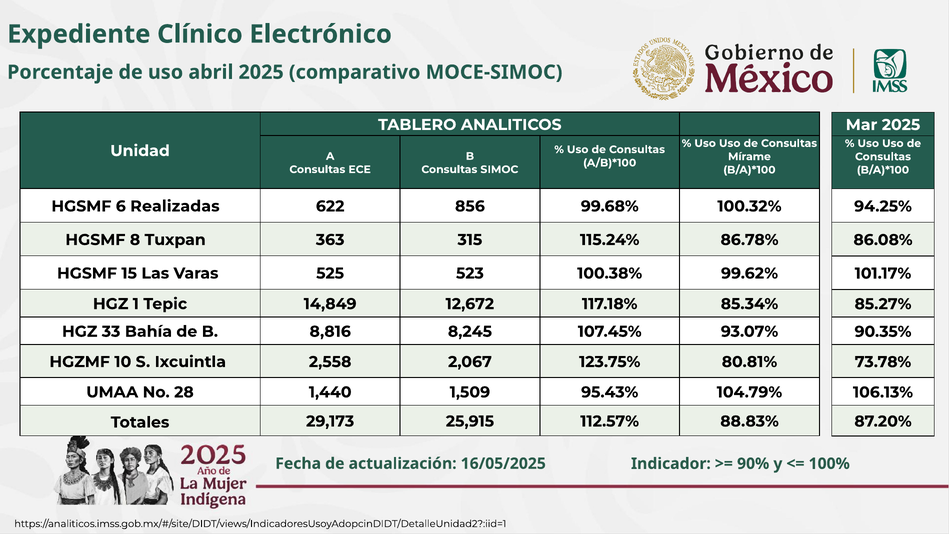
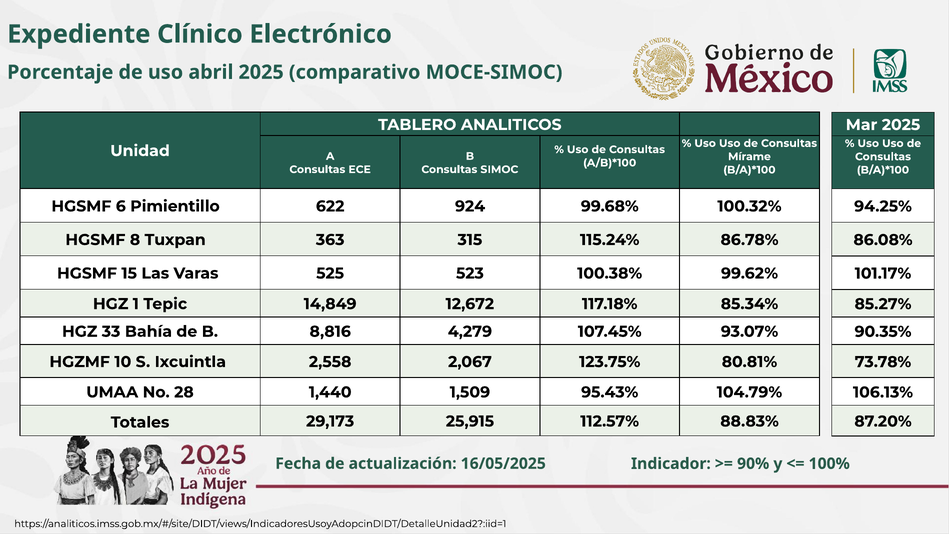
Realizadas: Realizadas -> Pimientillo (175, 206)
856: 856 -> 924 (470, 206)
8,245: 8,245 -> 4,279 (470, 331)
